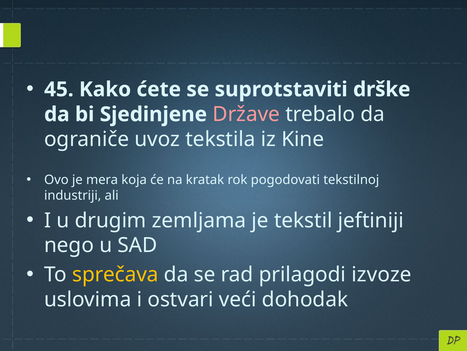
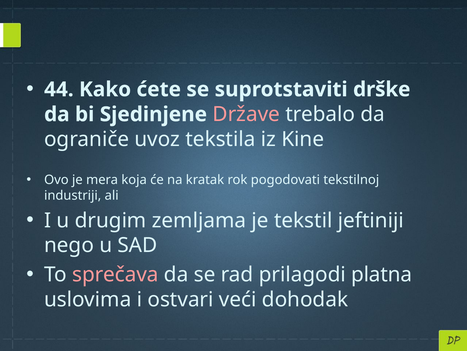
45: 45 -> 44 (59, 89)
sprečava colour: yellow -> pink (115, 274)
izvoze: izvoze -> platna (382, 274)
